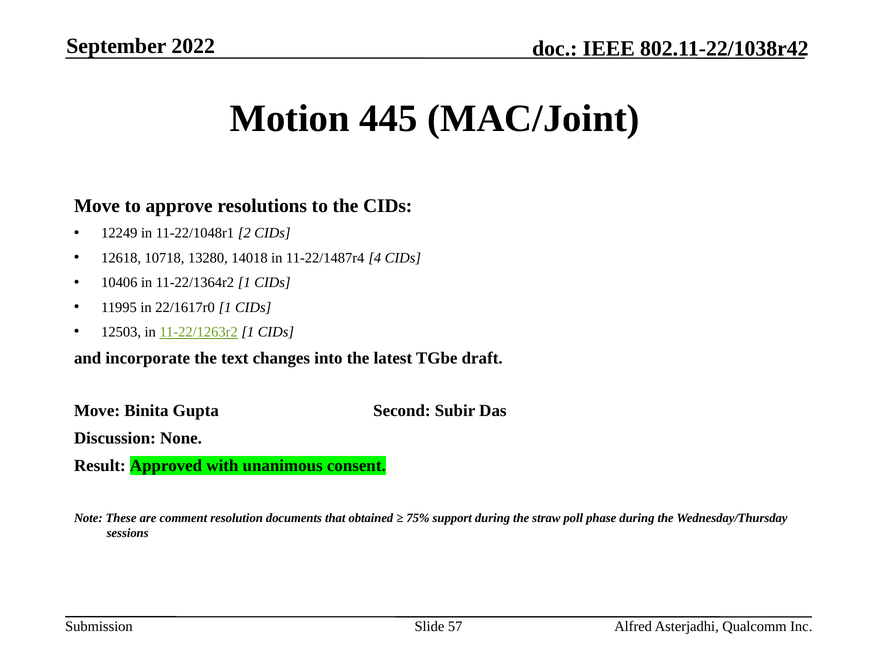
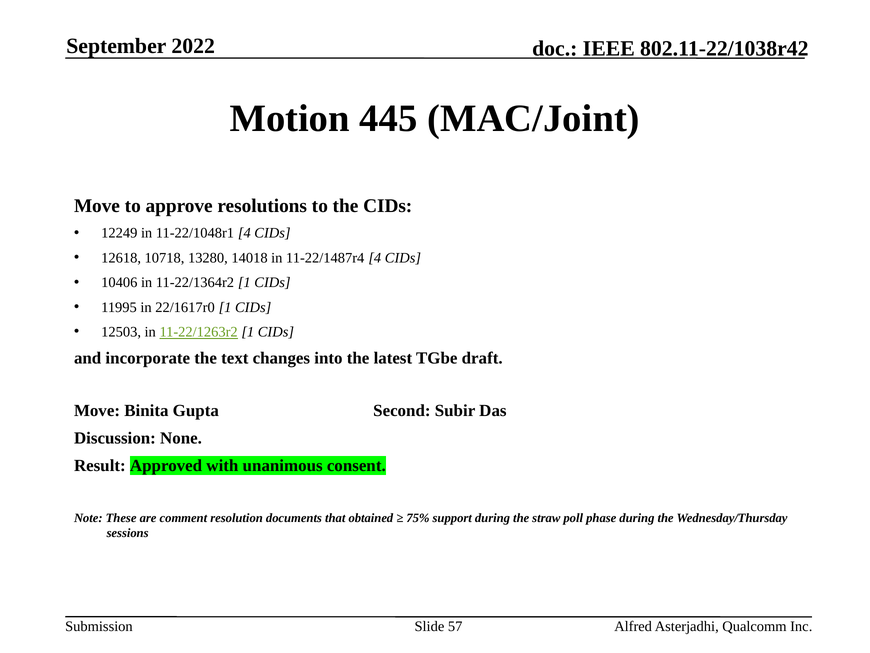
11-22/1048r1 2: 2 -> 4 (244, 233)
